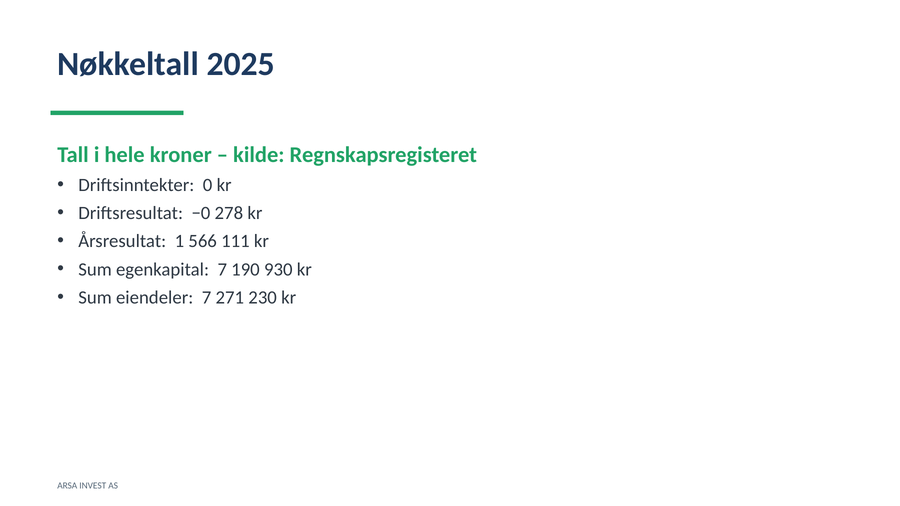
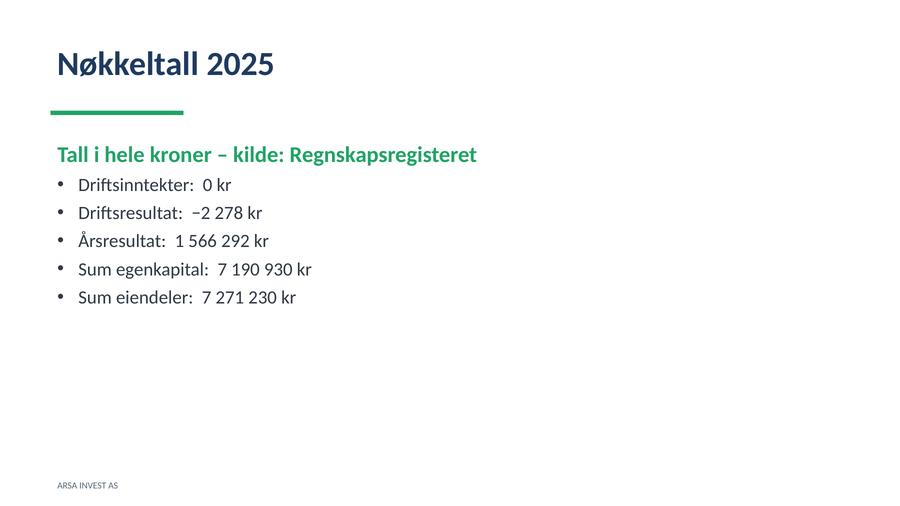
−0: −0 -> −2 (201, 213)
111: 111 -> 292 (235, 241)
